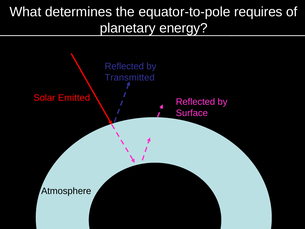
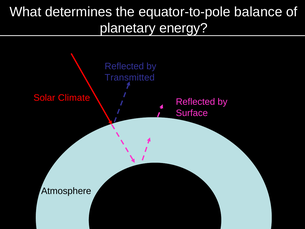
requires: requires -> balance (258, 12)
Emitted: Emitted -> Climate (74, 98)
